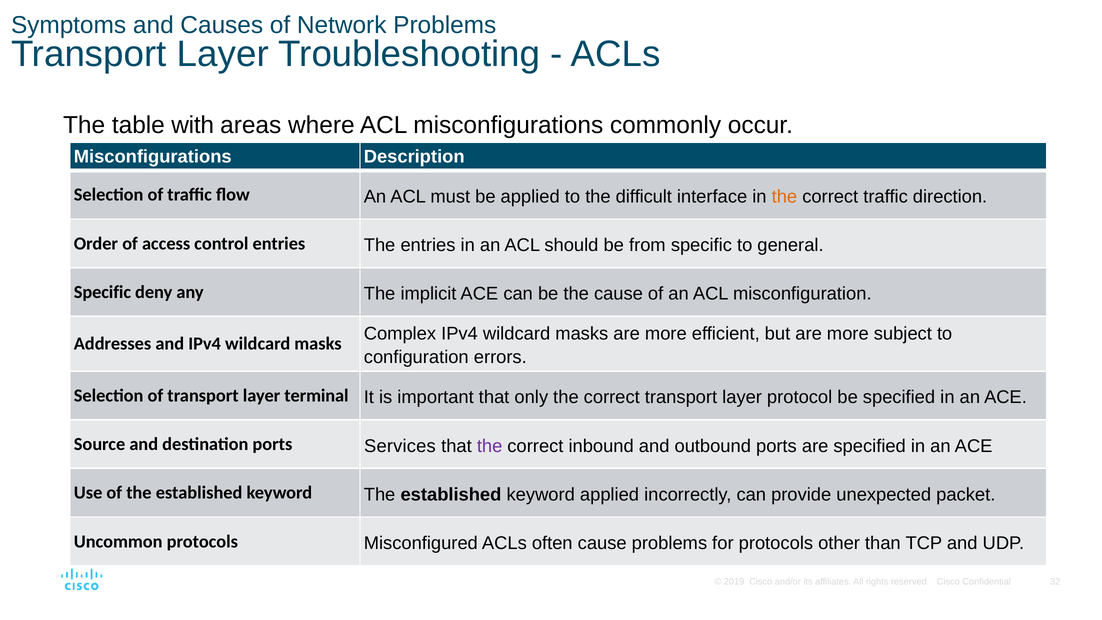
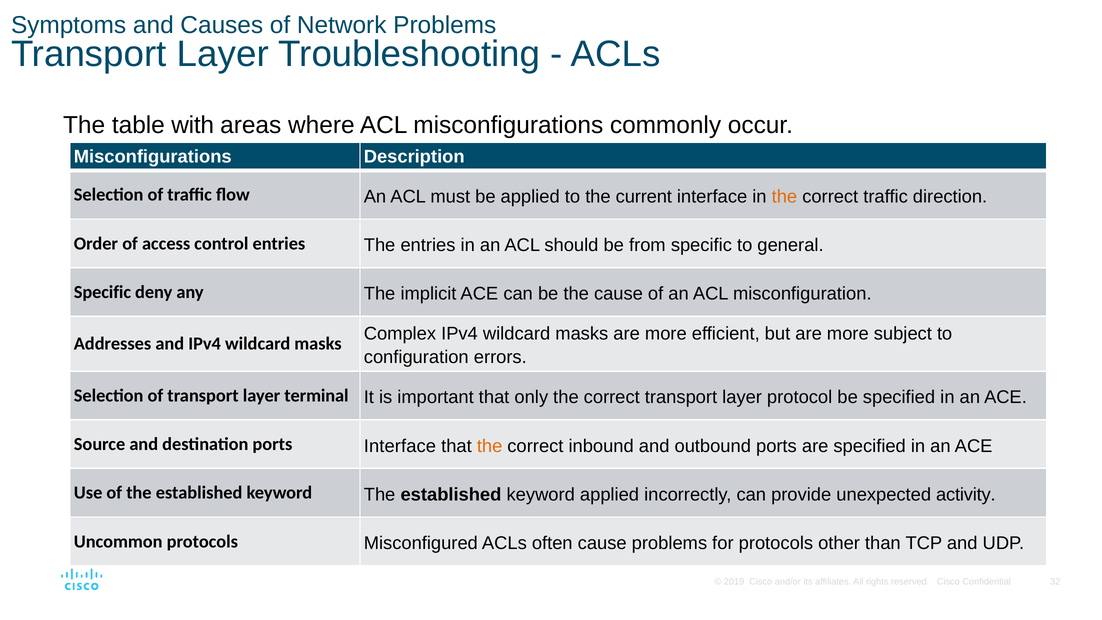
difficult: difficult -> current (644, 197)
ports Services: Services -> Interface (400, 446)
the colour: purple -> orange (490, 446)
packet: packet -> activity (966, 494)
